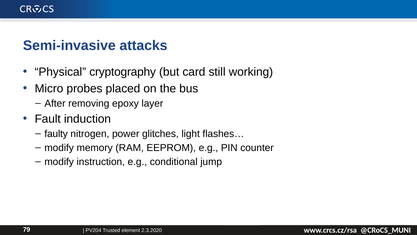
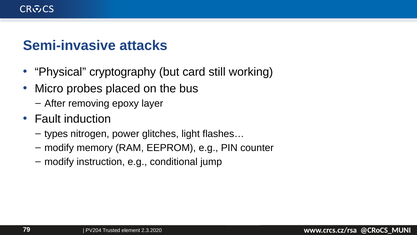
faulty: faulty -> types (56, 134)
